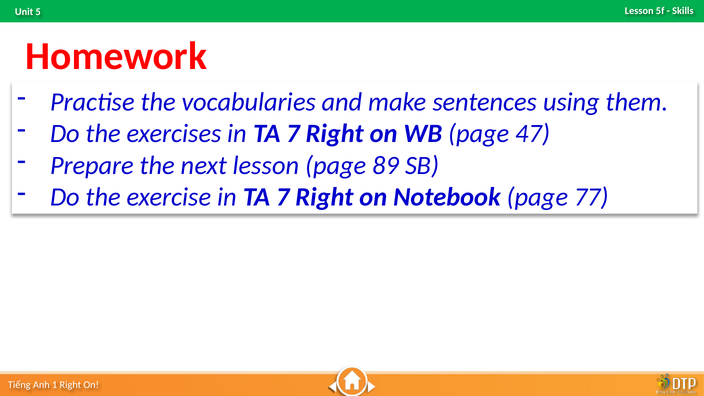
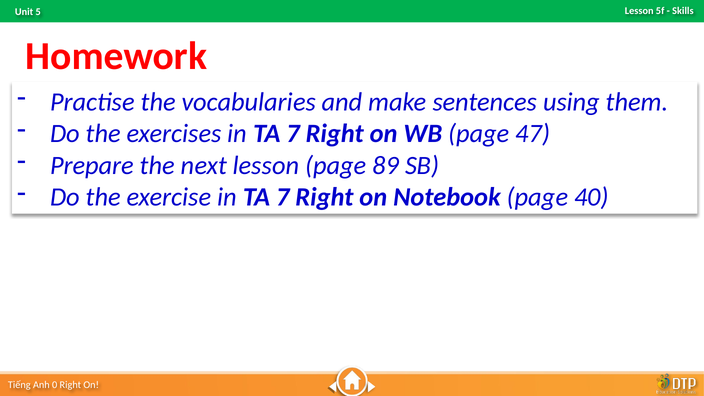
77: 77 -> 40 (591, 197)
1: 1 -> 0 (55, 385)
